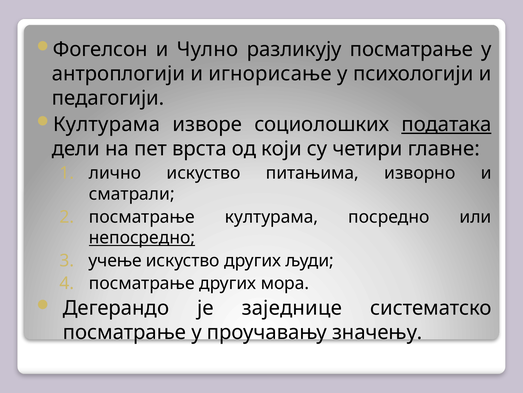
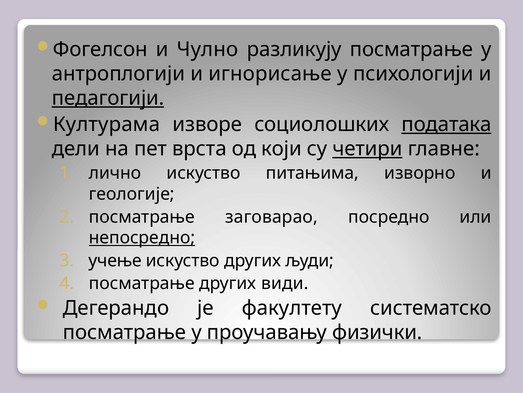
педагогији underline: none -> present (108, 98)
четири underline: none -> present (367, 149)
сматрали: сматрали -> геологије (132, 194)
посматрање културама: културама -> заговарао (271, 216)
мора: мора -> види (285, 283)
заједнице: заједнице -> факултету (292, 308)
значењу: значењу -> физички (377, 332)
